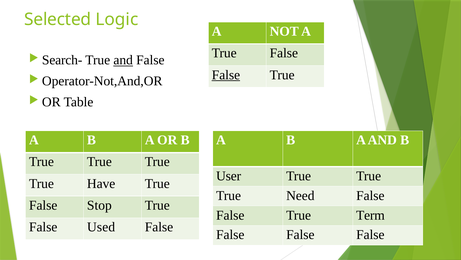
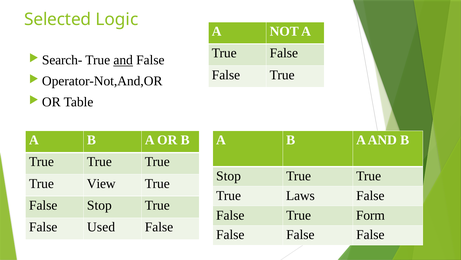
False underline: present -> none (226, 75)
User: User -> Stop (229, 175)
Have: Have -> View (101, 183)
Need: Need -> Laws (300, 195)
Term: Term -> Form (370, 215)
